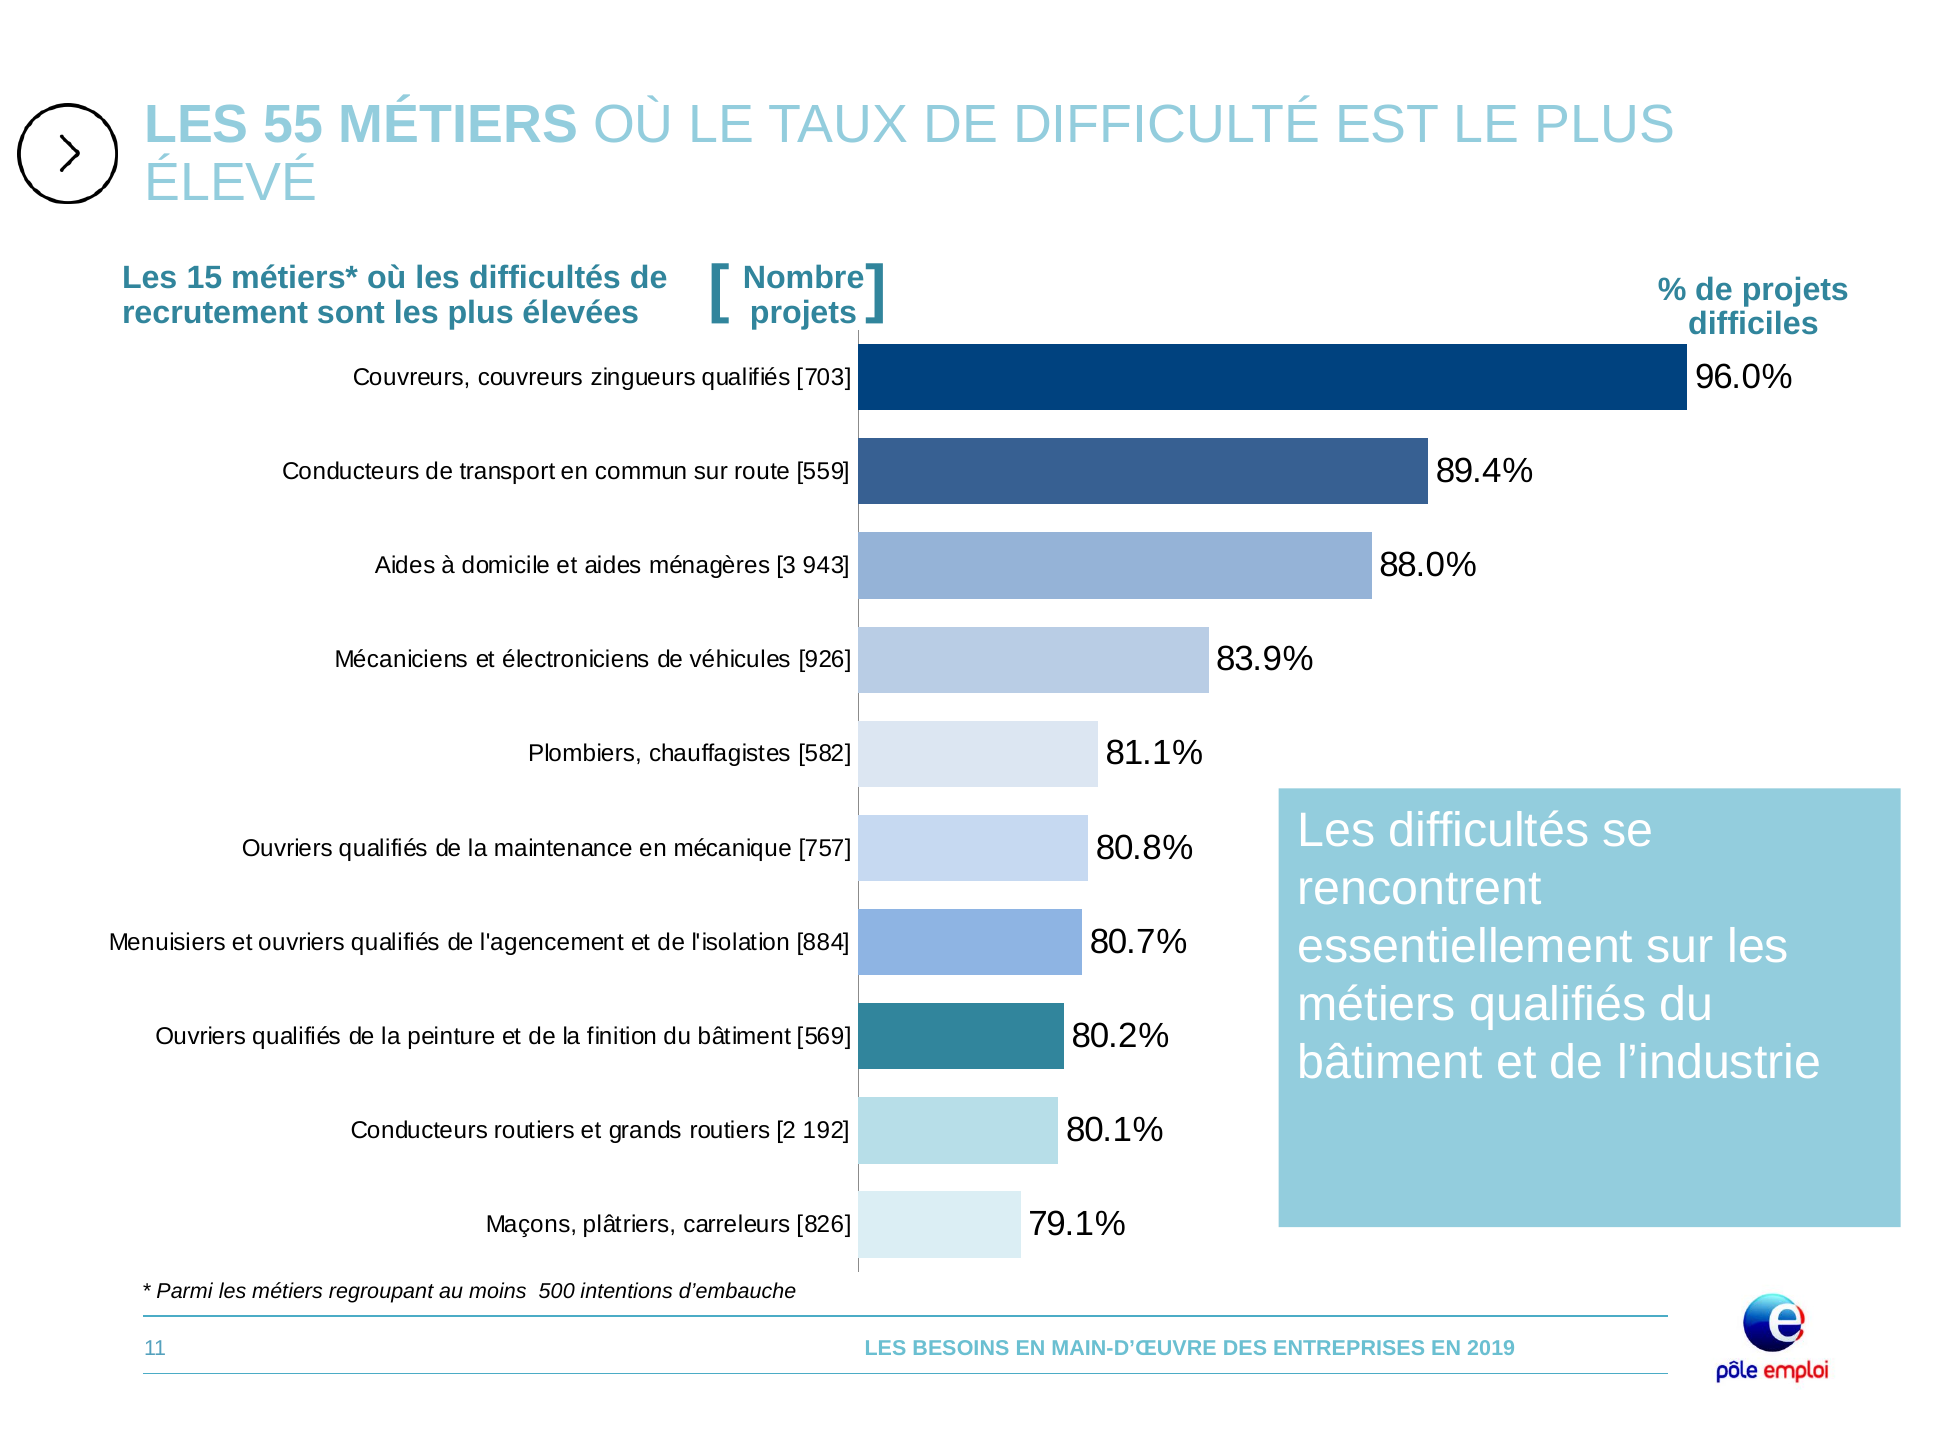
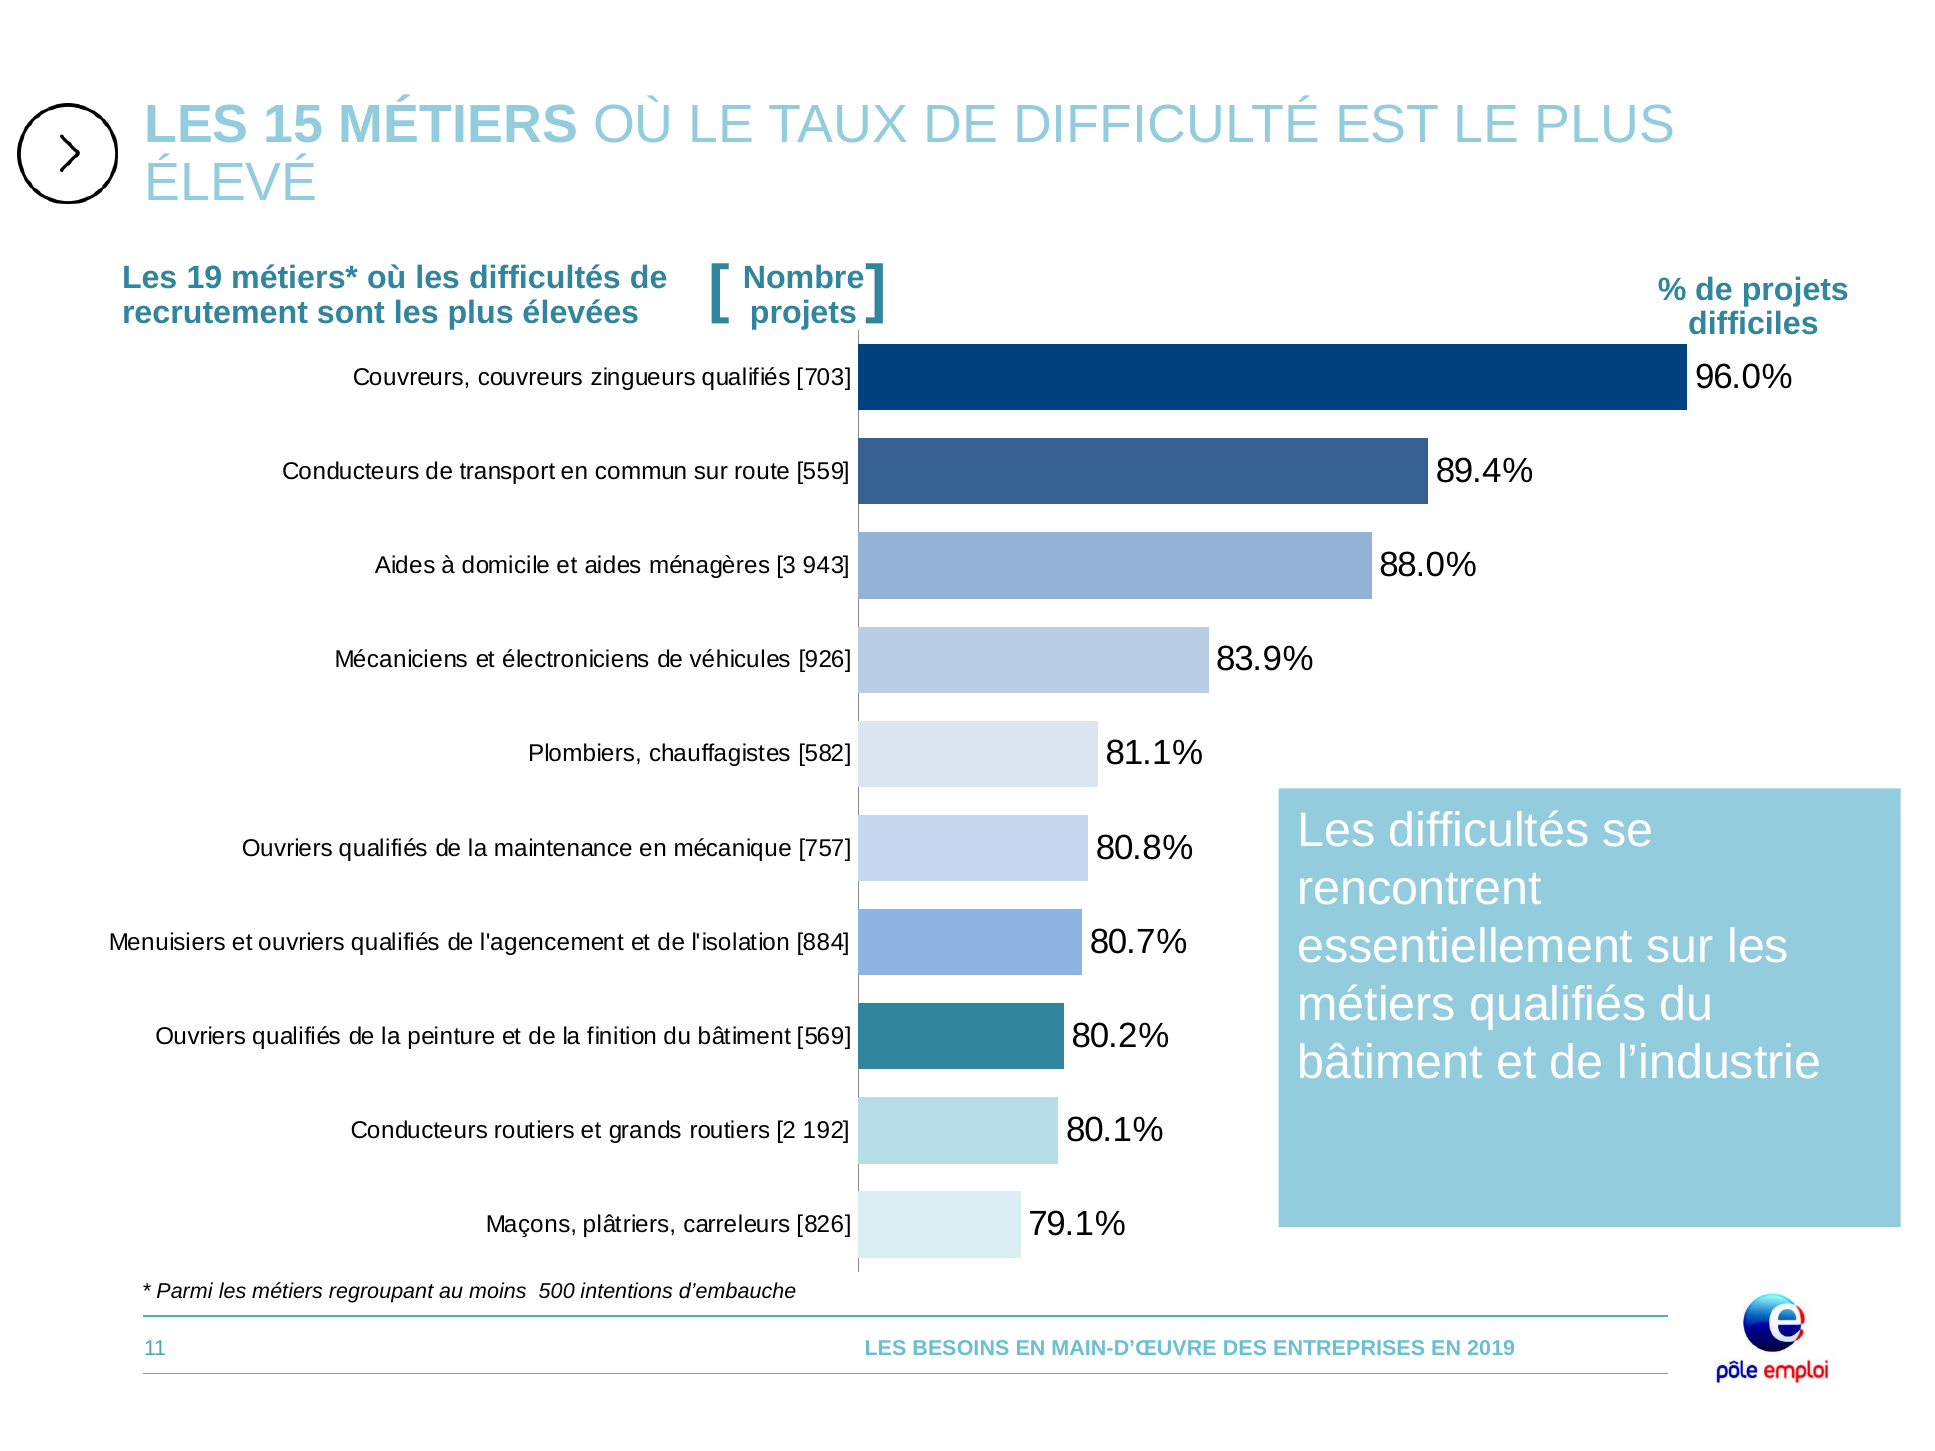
55: 55 -> 15 (294, 125)
15: 15 -> 19 (204, 278)
